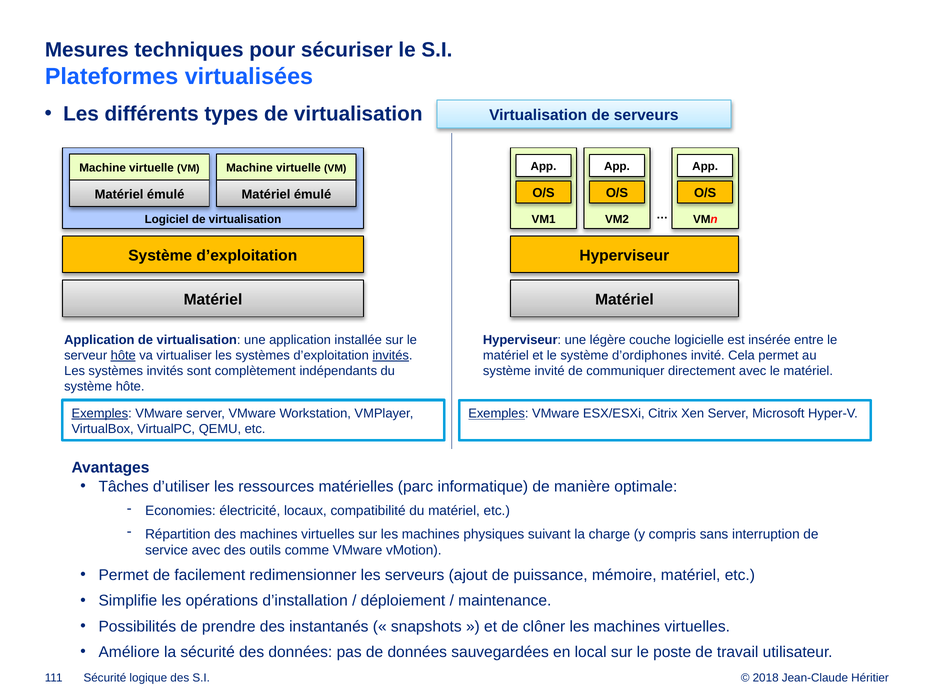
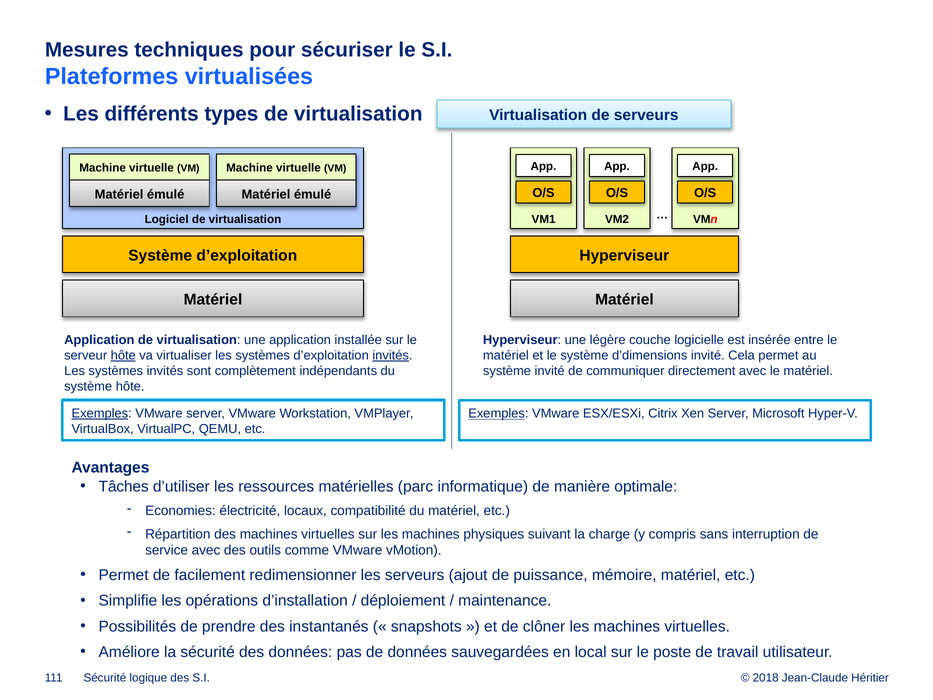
d’ordiphones: d’ordiphones -> d’dimensions (650, 355)
